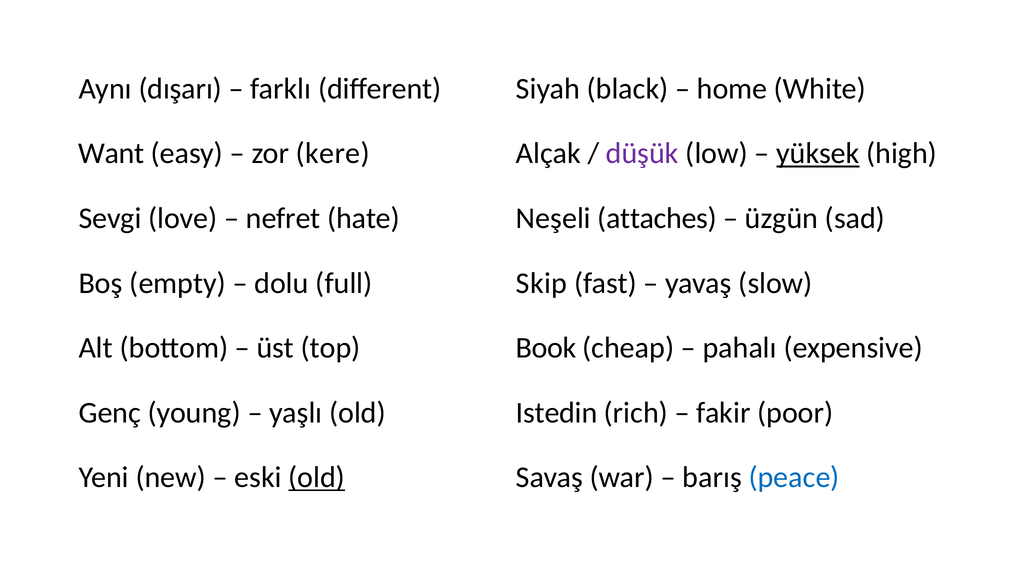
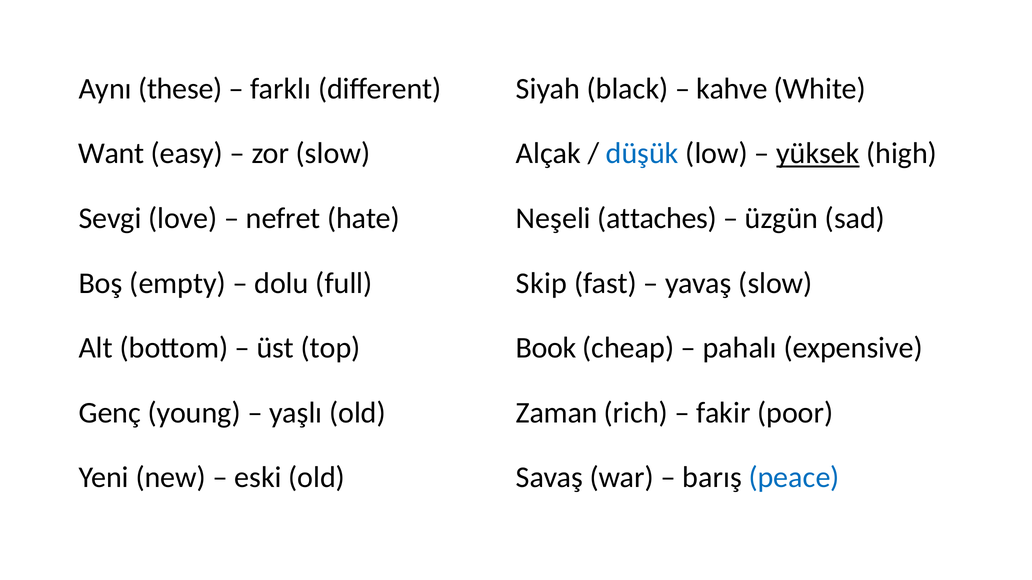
dışarı: dışarı -> these (180, 89)
home: home -> kahve (732, 89)
zor kere: kere -> slow (333, 154)
düşük colour: purple -> blue (642, 154)
Istedin: Istedin -> Zaman (557, 413)
old underline: present -> none (317, 478)
